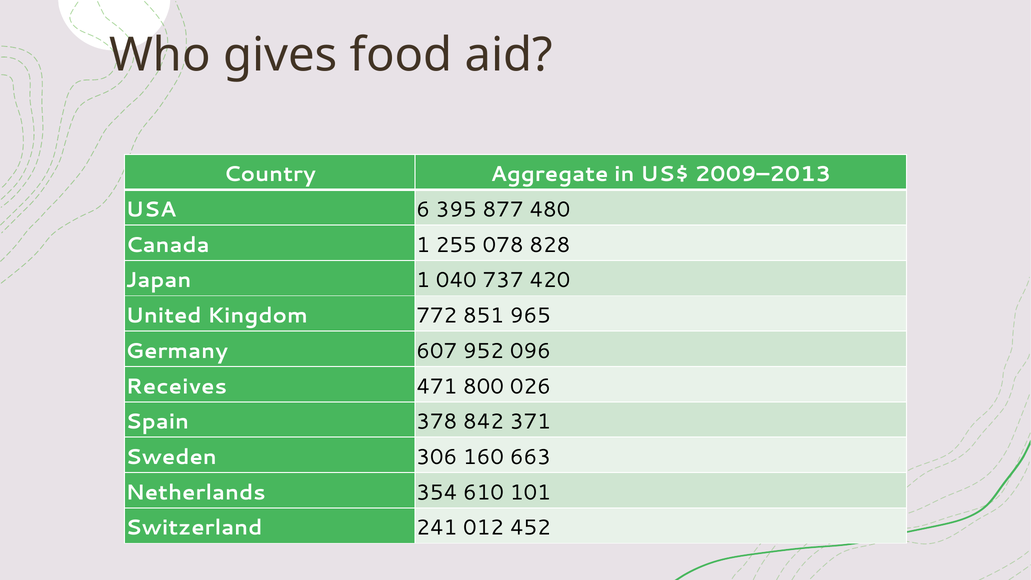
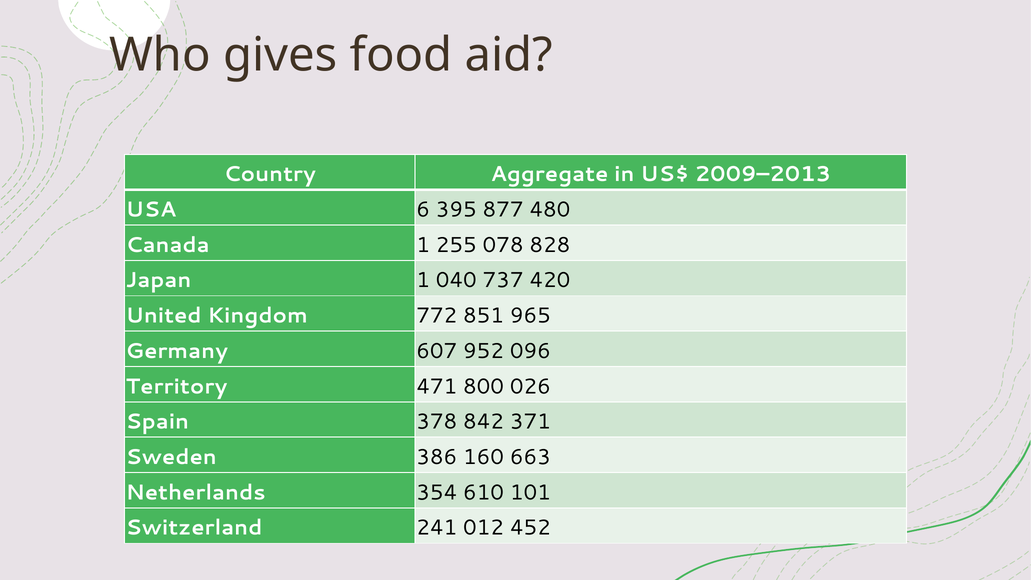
Receives: Receives -> Territory (176, 386)
306: 306 -> 386 (437, 457)
